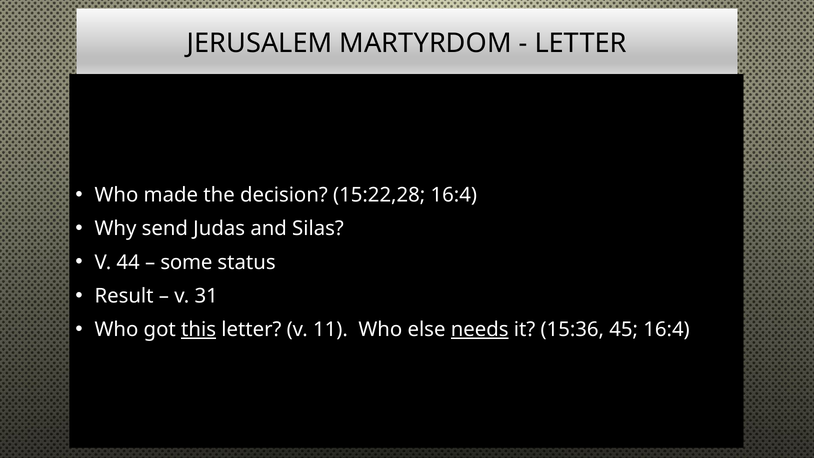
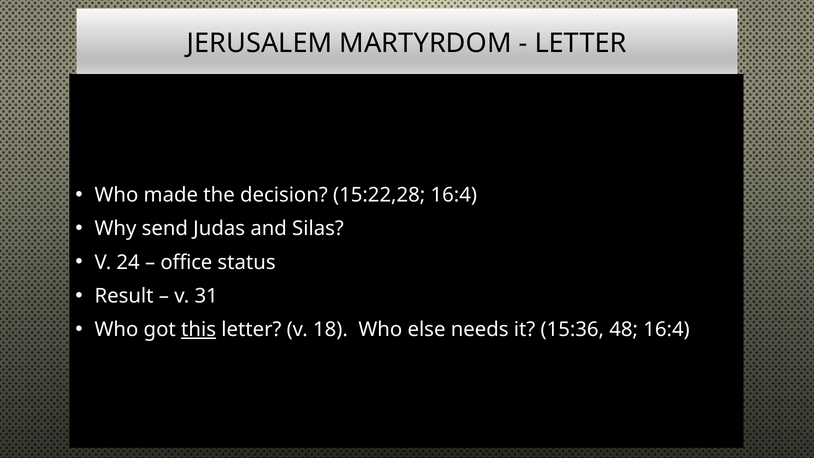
44: 44 -> 24 (128, 262)
some: some -> office (186, 262)
11: 11 -> 18 (330, 329)
needs underline: present -> none (480, 329)
45: 45 -> 48 (624, 329)
